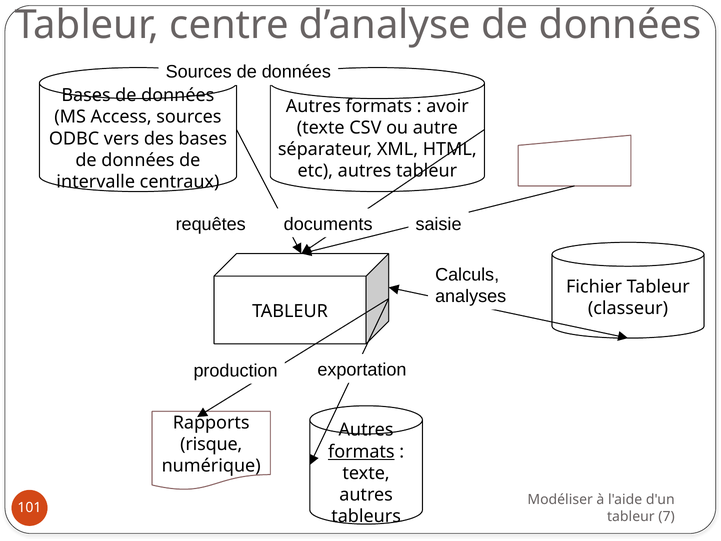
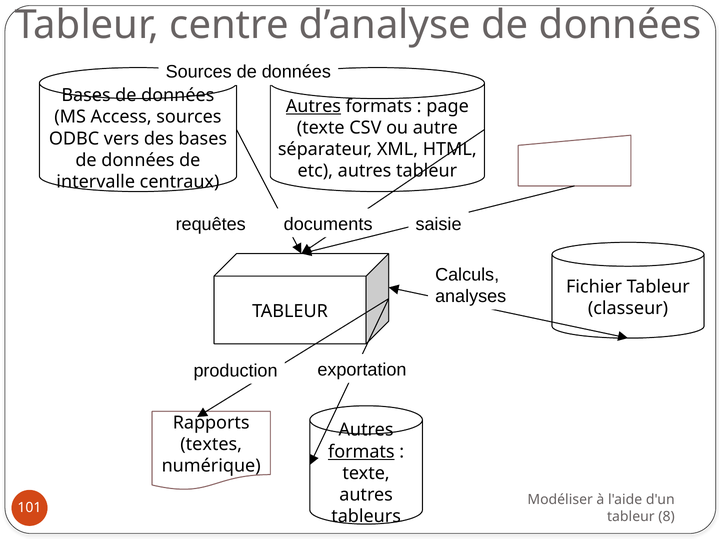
Autres underline: none -> present (313, 106)
avoir: avoir -> page (448, 106)
risque: risque -> textes (211, 444)
7: 7 -> 8 (667, 516)
